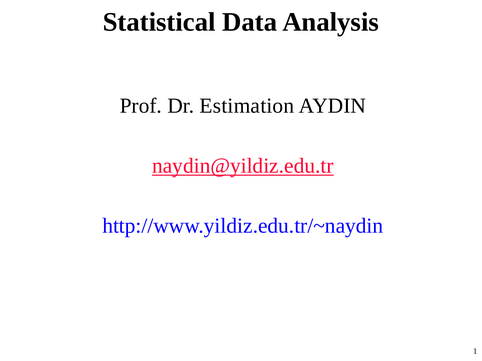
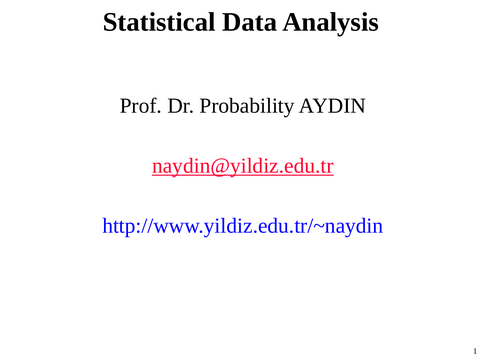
Estimation: Estimation -> Probability (247, 106)
